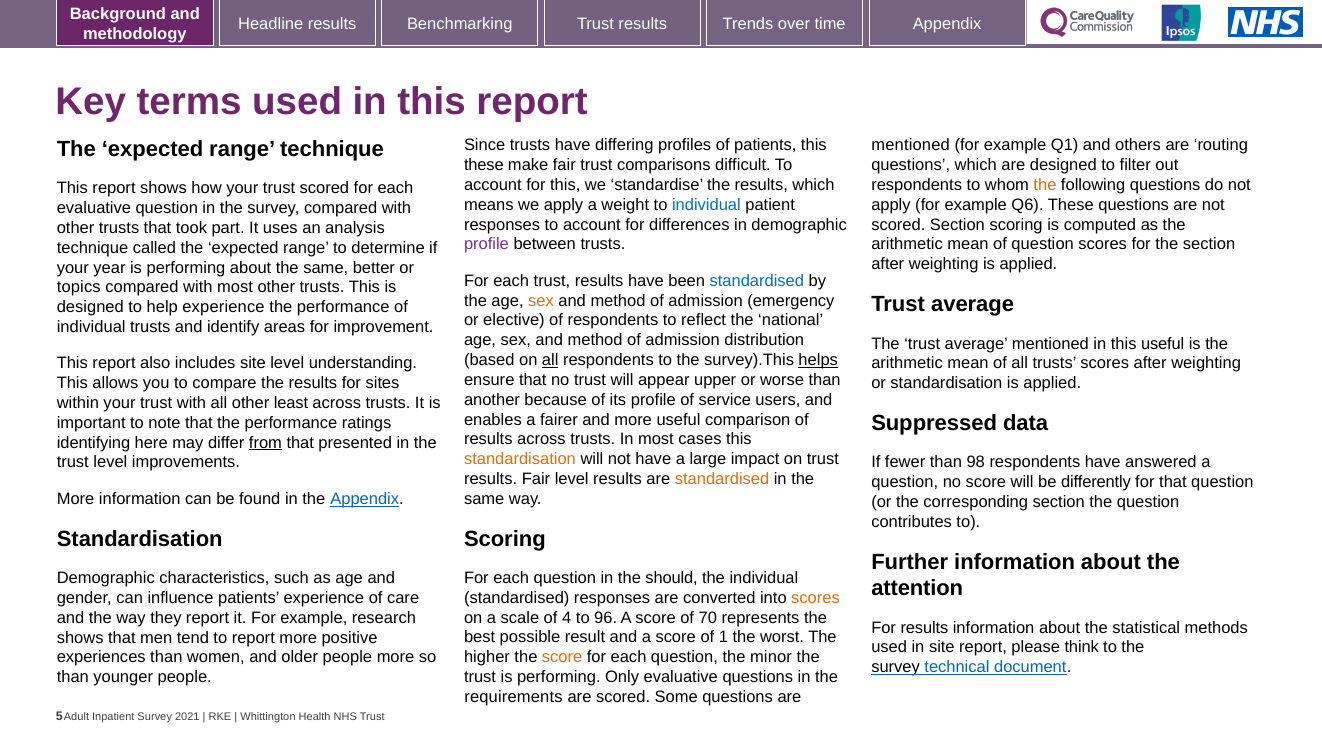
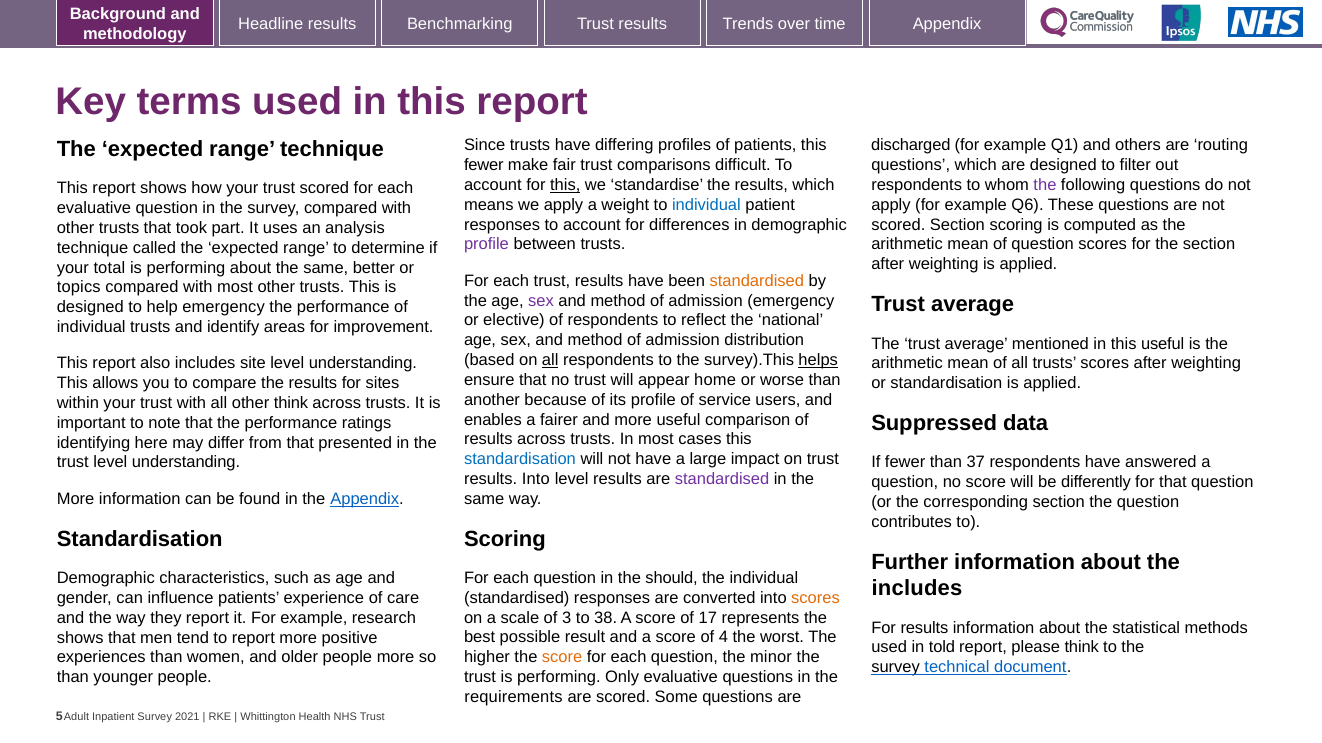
mentioned: mentioned -> discharged (911, 146)
these: these -> fewer (484, 165)
this underline: none -> present (565, 185)
the colour: orange -> purple (1045, 185)
year: year -> total (109, 268)
standardised colour: blue -> orange (757, 281)
sex colour: orange -> purple (541, 301)
help experience: experience -> emergency (224, 308)
upper: upper -> home (715, 380)
other least: least -> think (291, 403)
from underline: present -> none (265, 443)
standardisation colour: orange -> blue (520, 460)
trust level improvements: improvements -> understanding (186, 463)
98: 98 -> 37 (976, 463)
results Fair: Fair -> Into (536, 479)
standardised colour: orange -> purple (722, 479)
attention: attention -> includes (917, 589)
4: 4 -> 3 (567, 618)
96: 96 -> 38 (606, 618)
70: 70 -> 17 (708, 618)
1: 1 -> 4 (723, 638)
in site: site -> told (942, 648)
